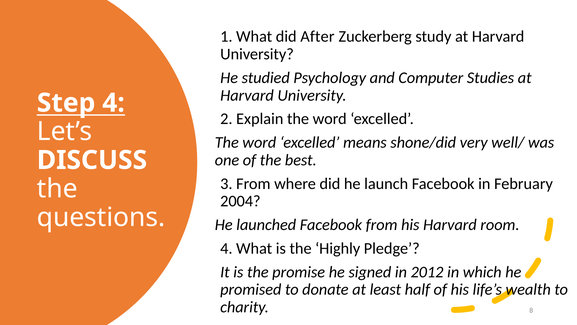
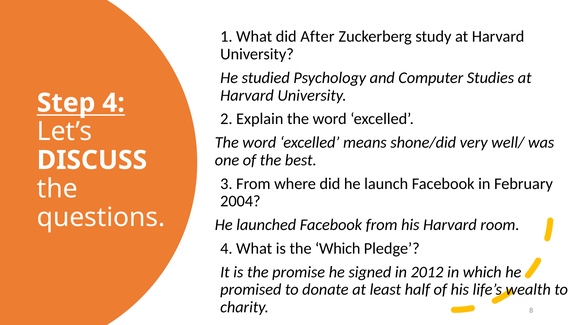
the Highly: Highly -> Which (338, 248)
